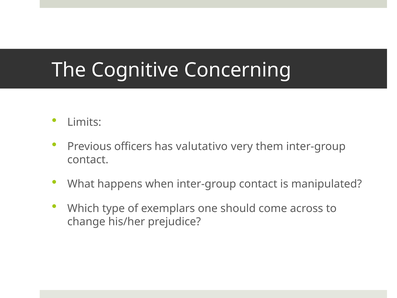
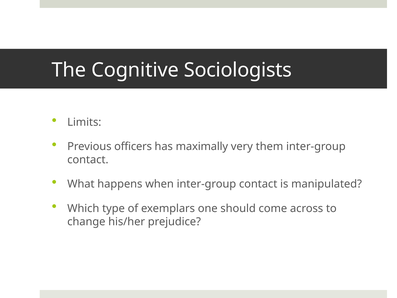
Concerning: Concerning -> Sociologists (238, 70)
valutativo: valutativo -> maximally (202, 146)
